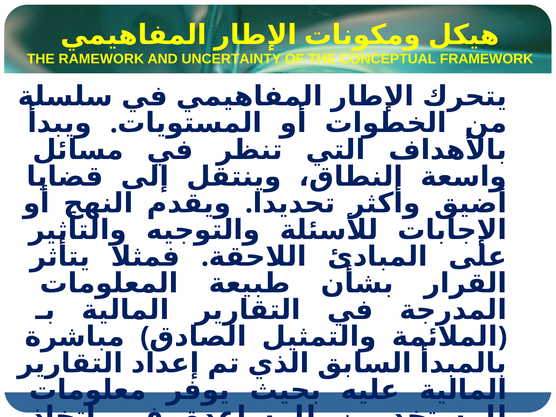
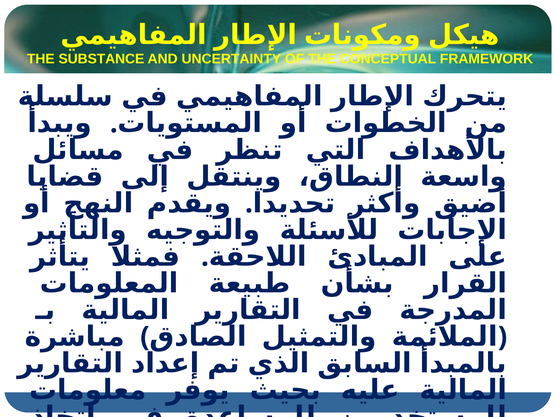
RAMEWORK: RAMEWORK -> SUBSTANCE (101, 59)
